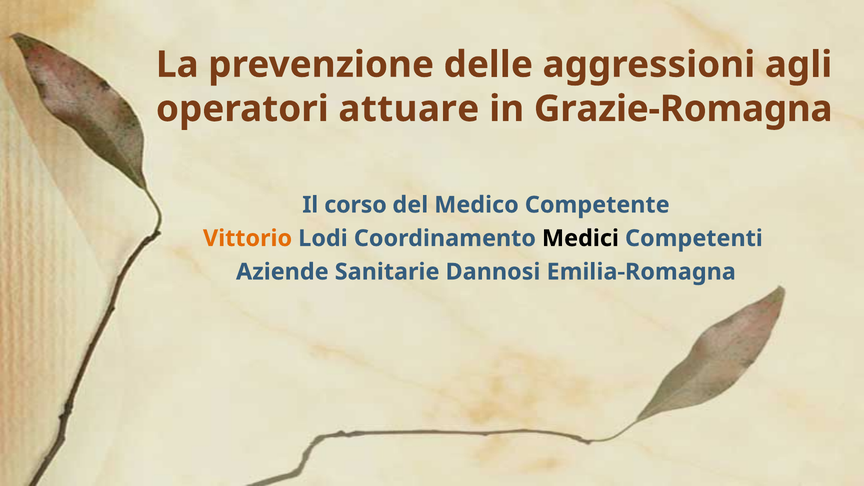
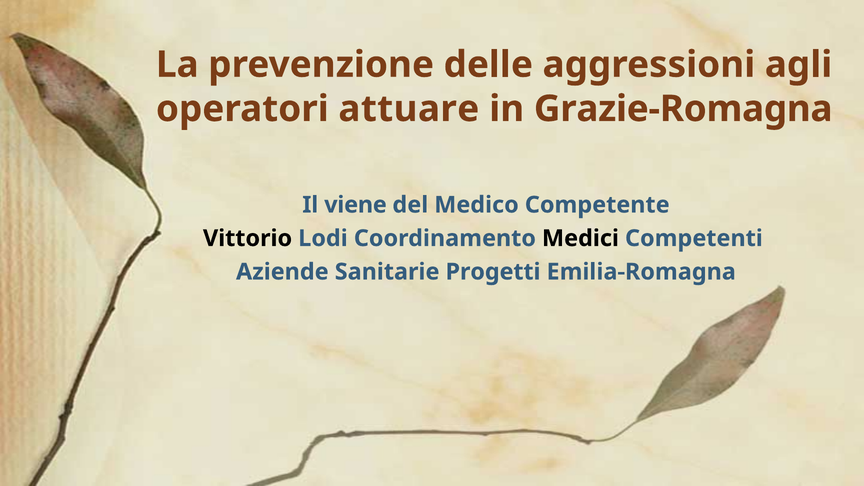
corso: corso -> viene (356, 205)
Vittorio colour: orange -> black (248, 238)
Dannosi: Dannosi -> Progetti (493, 272)
